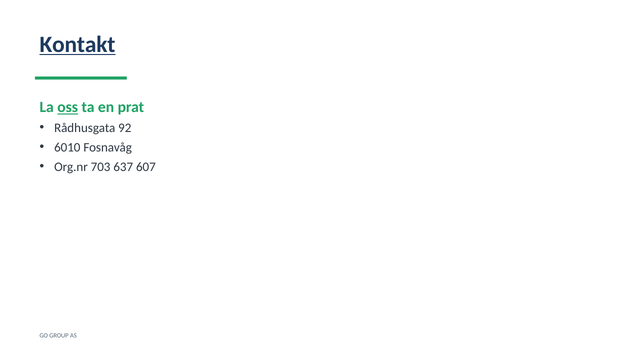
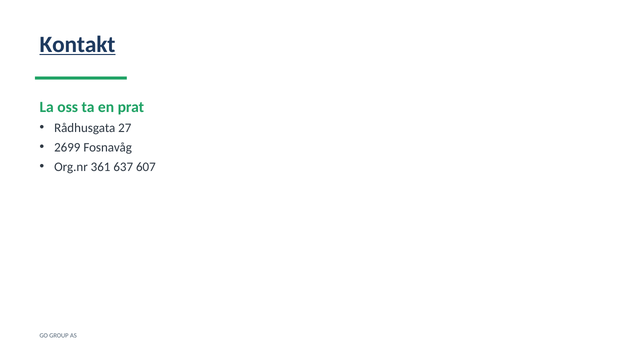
oss underline: present -> none (68, 107)
92: 92 -> 27 (125, 128)
6010: 6010 -> 2699 (67, 147)
703: 703 -> 361 (101, 167)
